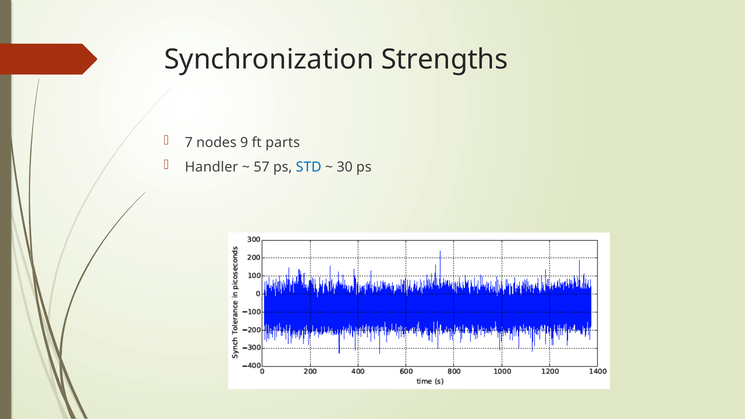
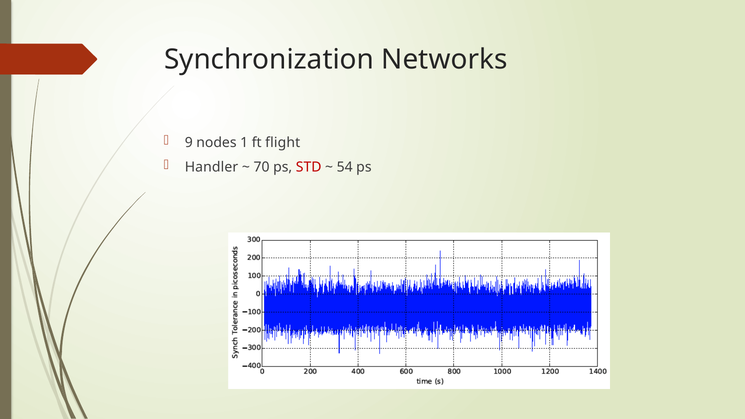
Strengths: Strengths -> Networks (445, 60)
7: 7 -> 9 (189, 143)
9: 9 -> 1 (244, 143)
parts: parts -> flight (283, 143)
57: 57 -> 70 (262, 167)
STD colour: blue -> red (309, 167)
30: 30 -> 54 (345, 167)
